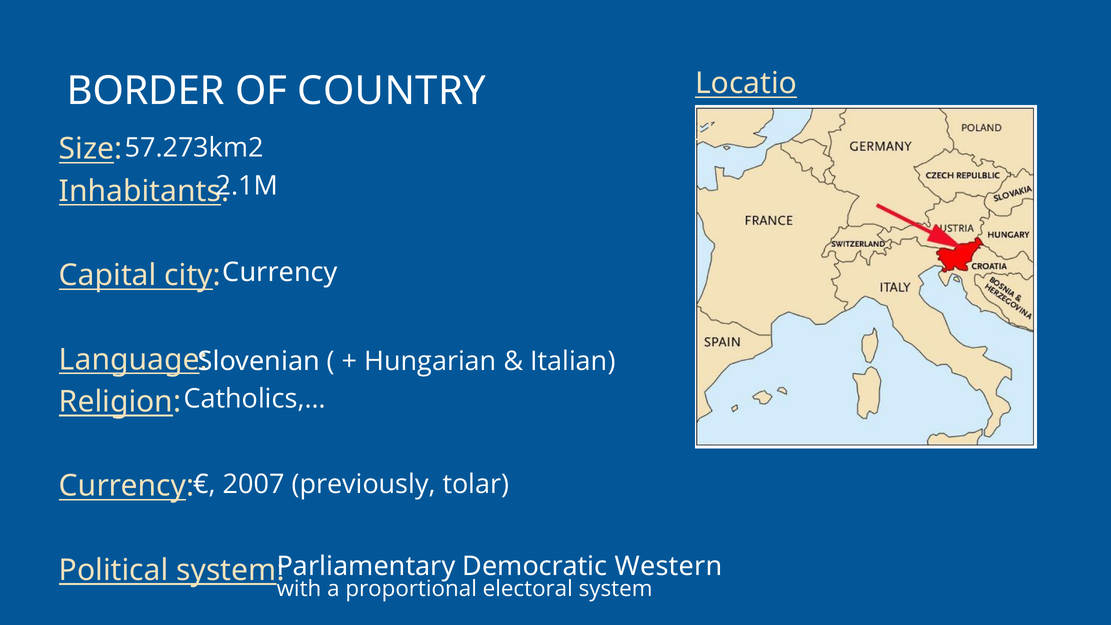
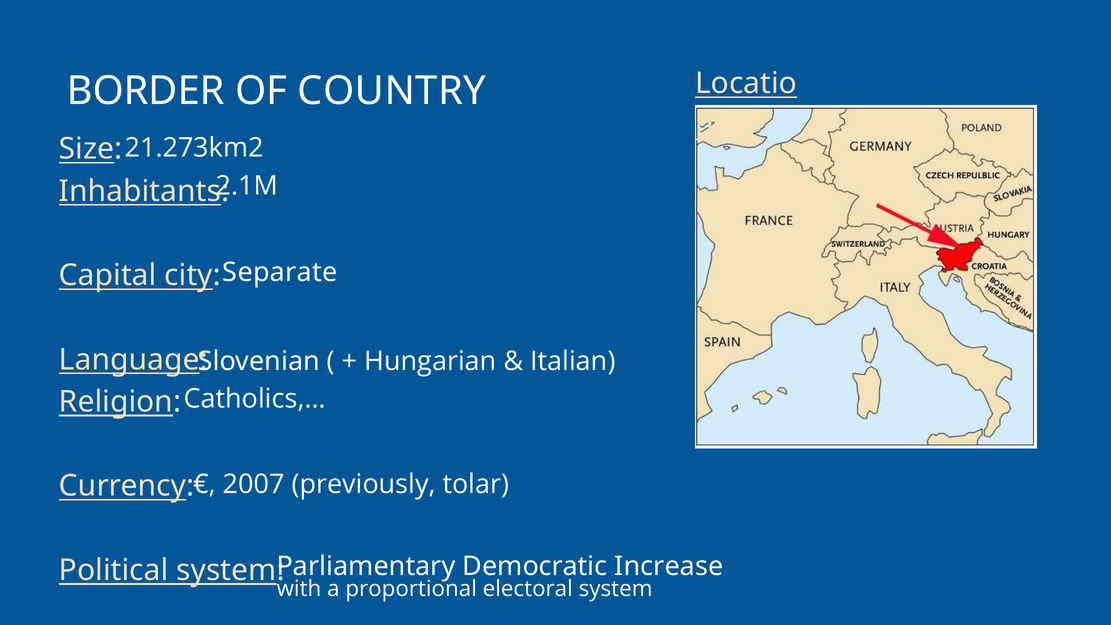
57.273km2: 57.273km2 -> 21.273km2 (194, 148)
Currency: Currency -> Separate (280, 272)
Western: Western -> Increase (669, 566)
